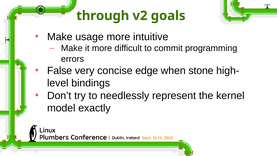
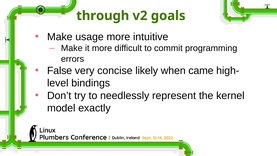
edge: edge -> likely (147, 71)
stone: stone -> came (201, 71)
